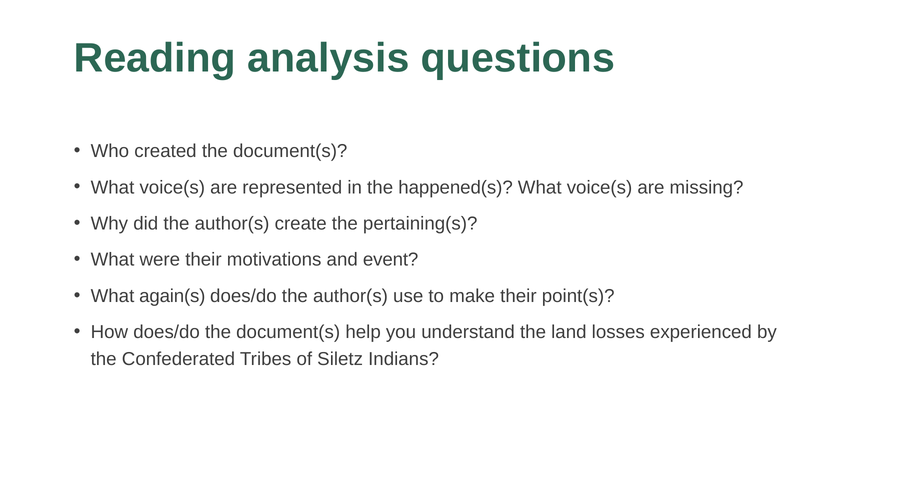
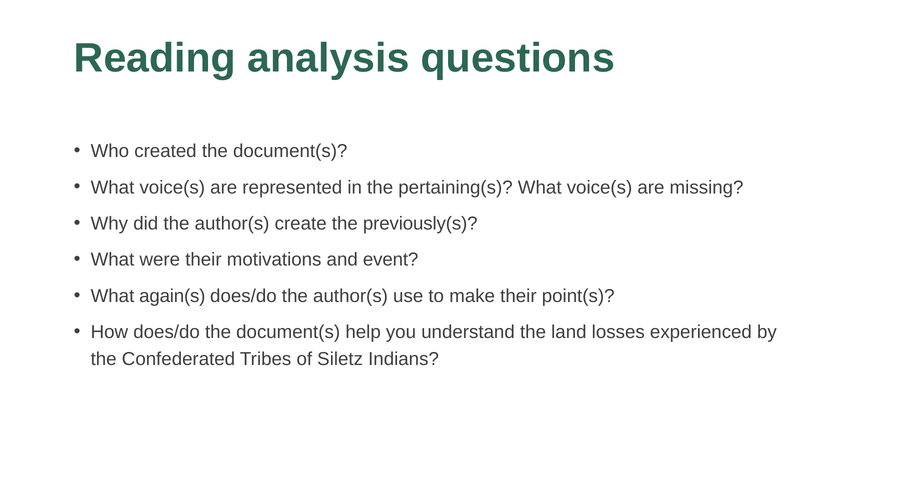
happened(s: happened(s -> pertaining(s (456, 188)
pertaining(s: pertaining(s -> previously(s (420, 224)
